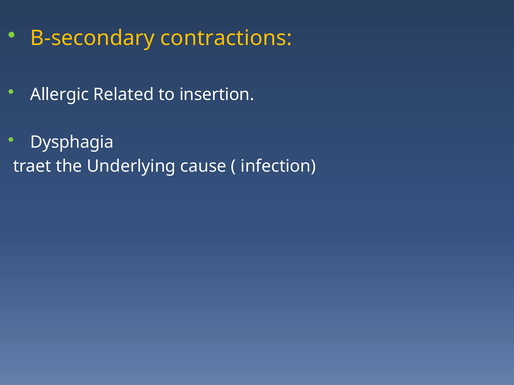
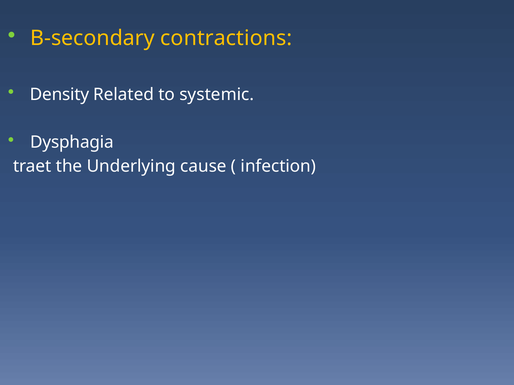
Allergic: Allergic -> Density (60, 95)
insertion: insertion -> systemic (217, 95)
